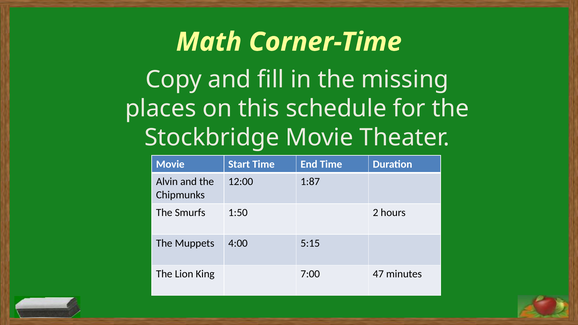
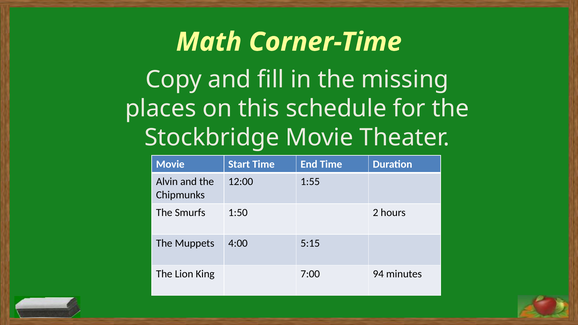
1:87: 1:87 -> 1:55 (310, 182)
47: 47 -> 94 (378, 274)
